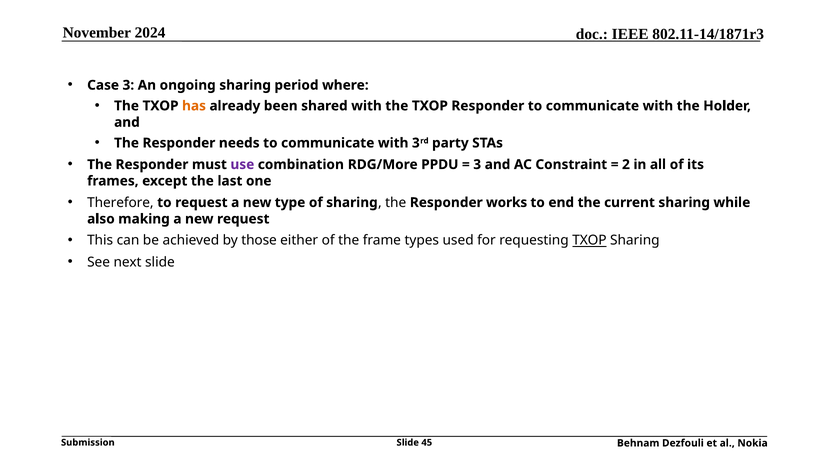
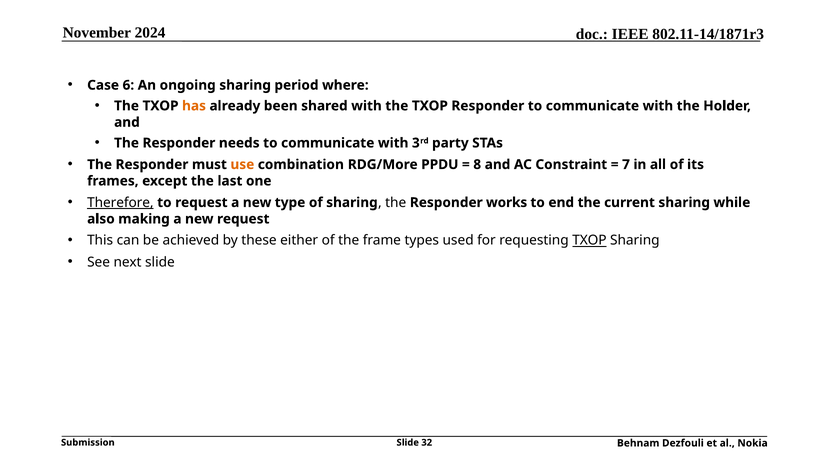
Case 3: 3 -> 6 (128, 85)
use colour: purple -> orange (242, 165)
3: 3 -> 8 (477, 165)
2: 2 -> 7 (626, 165)
Therefore underline: none -> present (120, 203)
those: those -> these (259, 241)
45: 45 -> 32 (427, 443)
